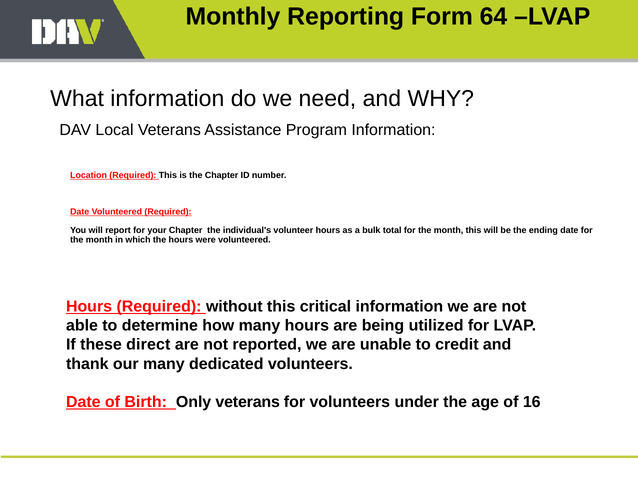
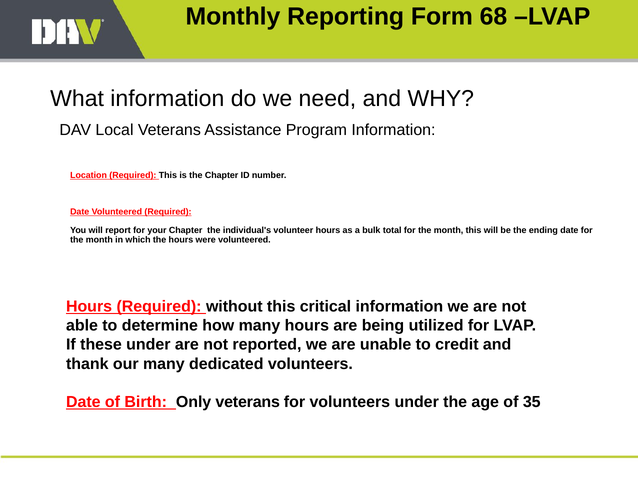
64: 64 -> 68 (493, 16)
these direct: direct -> under (148, 345)
16: 16 -> 35 (532, 402)
